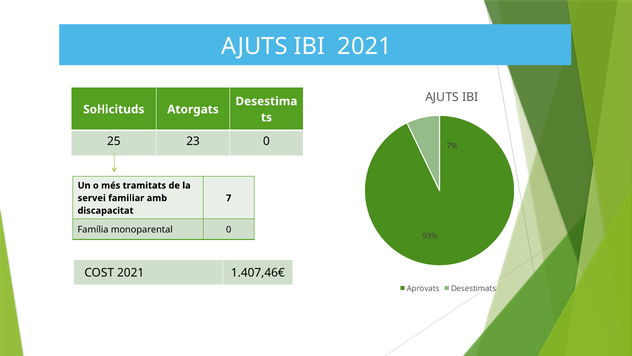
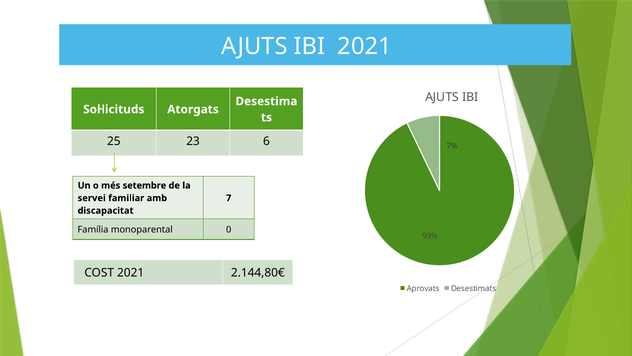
23 0: 0 -> 6 (266, 141)
tramitats: tramitats -> setembre (144, 185)
1.407,46€: 1.407,46€ -> 2.144,80€ (258, 273)
